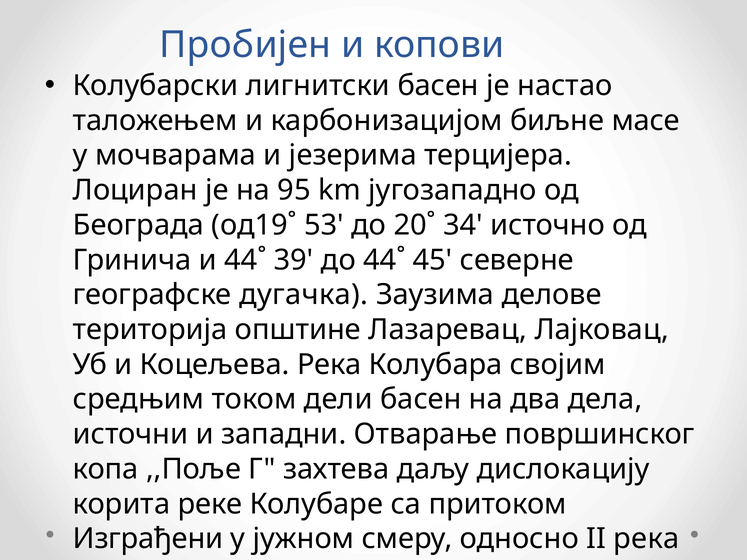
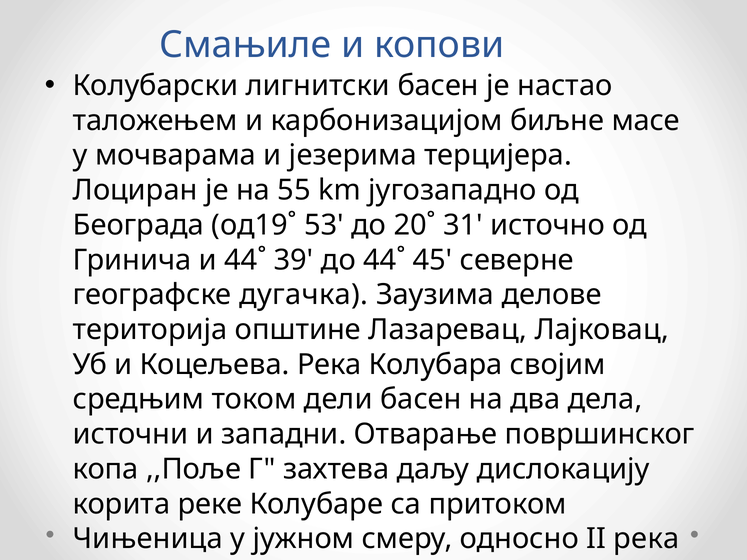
Пробијен: Пробијен -> Смањиле (245, 45)
95: 95 -> 55 (294, 190)
34: 34 -> 31 (463, 225)
Изграђени: Изграђени -> Чињеница (148, 539)
